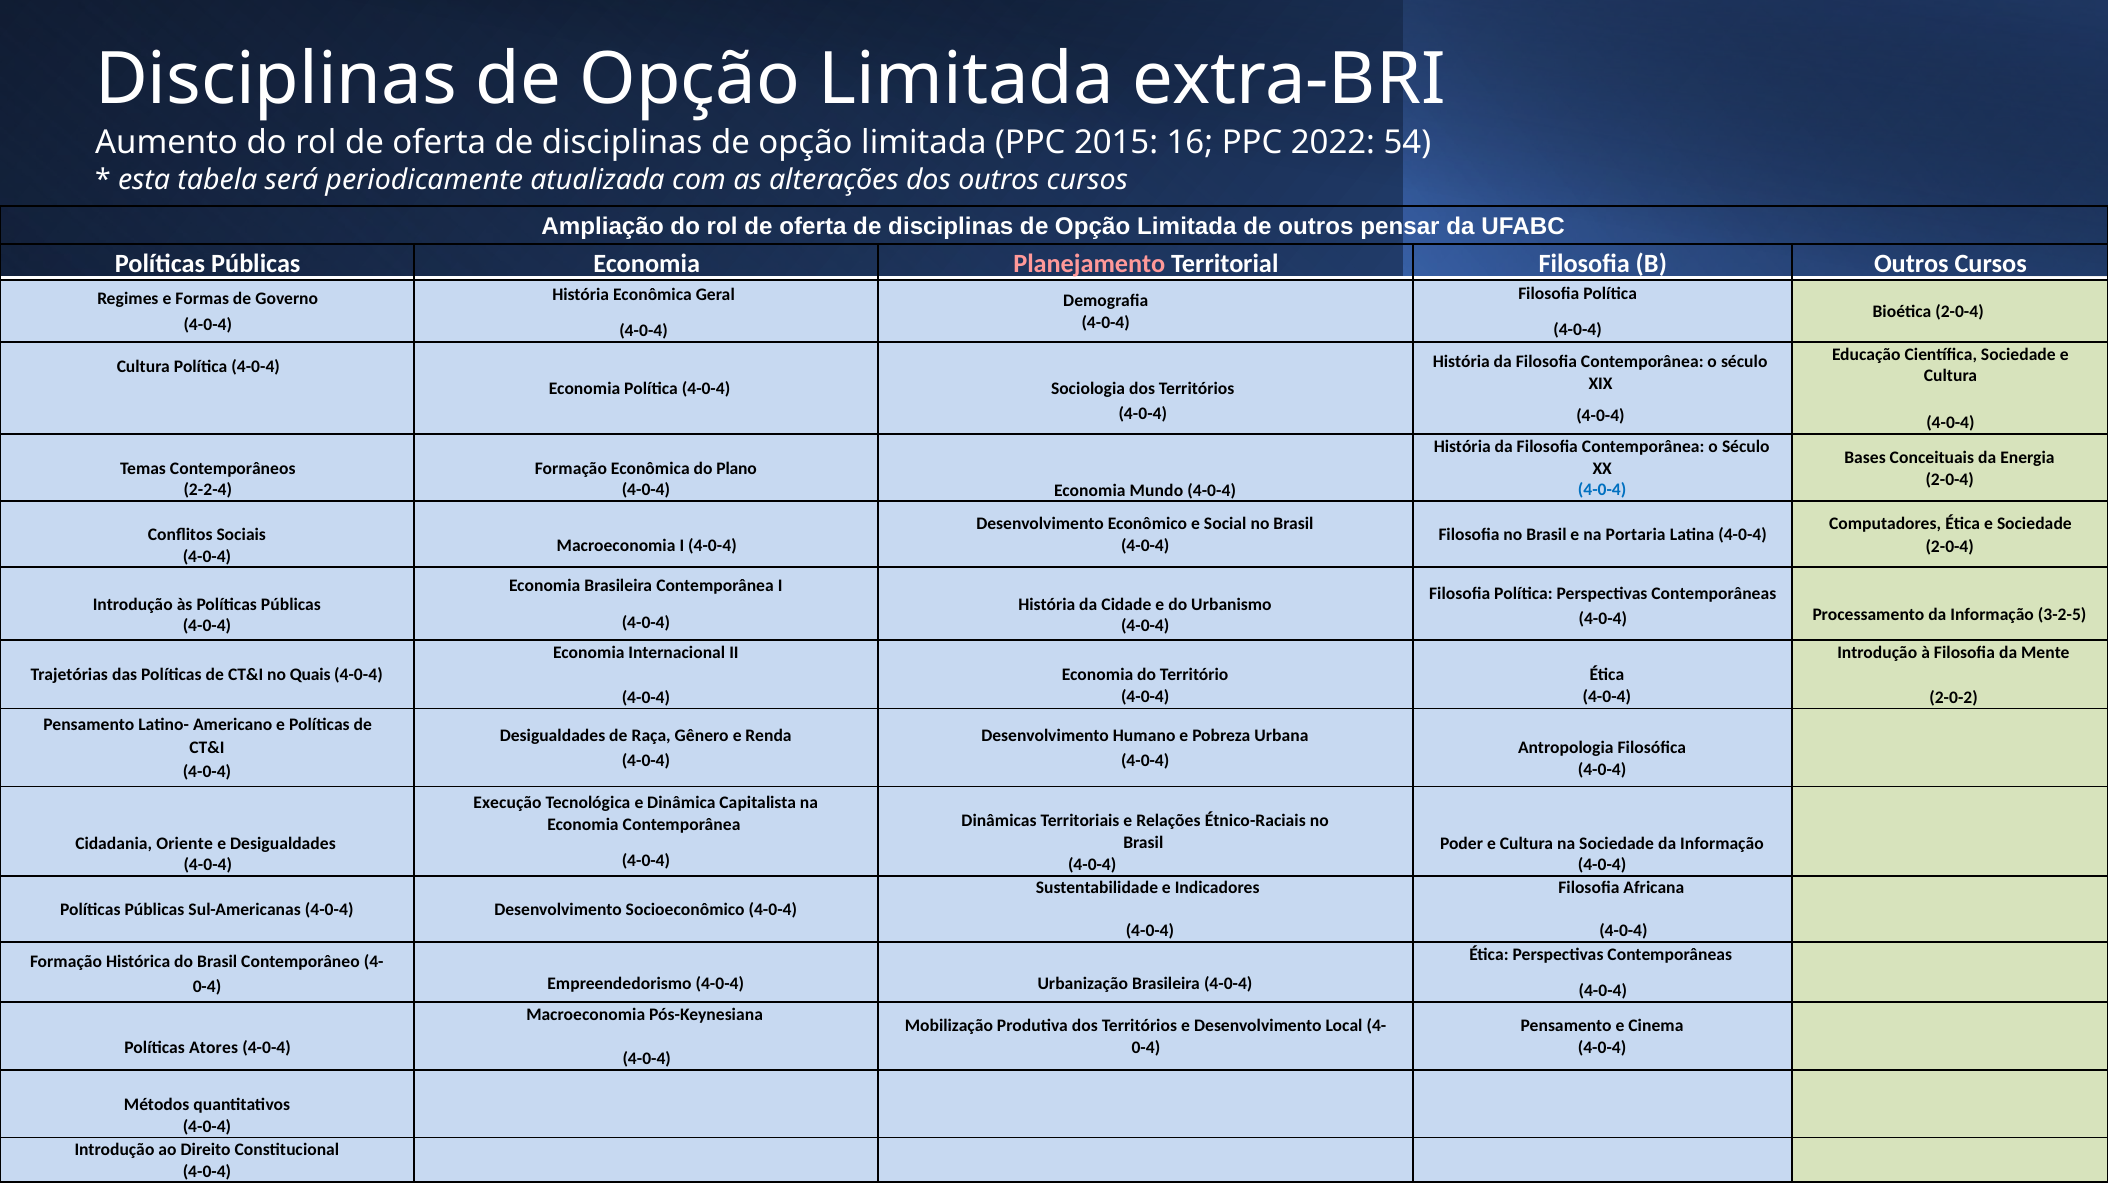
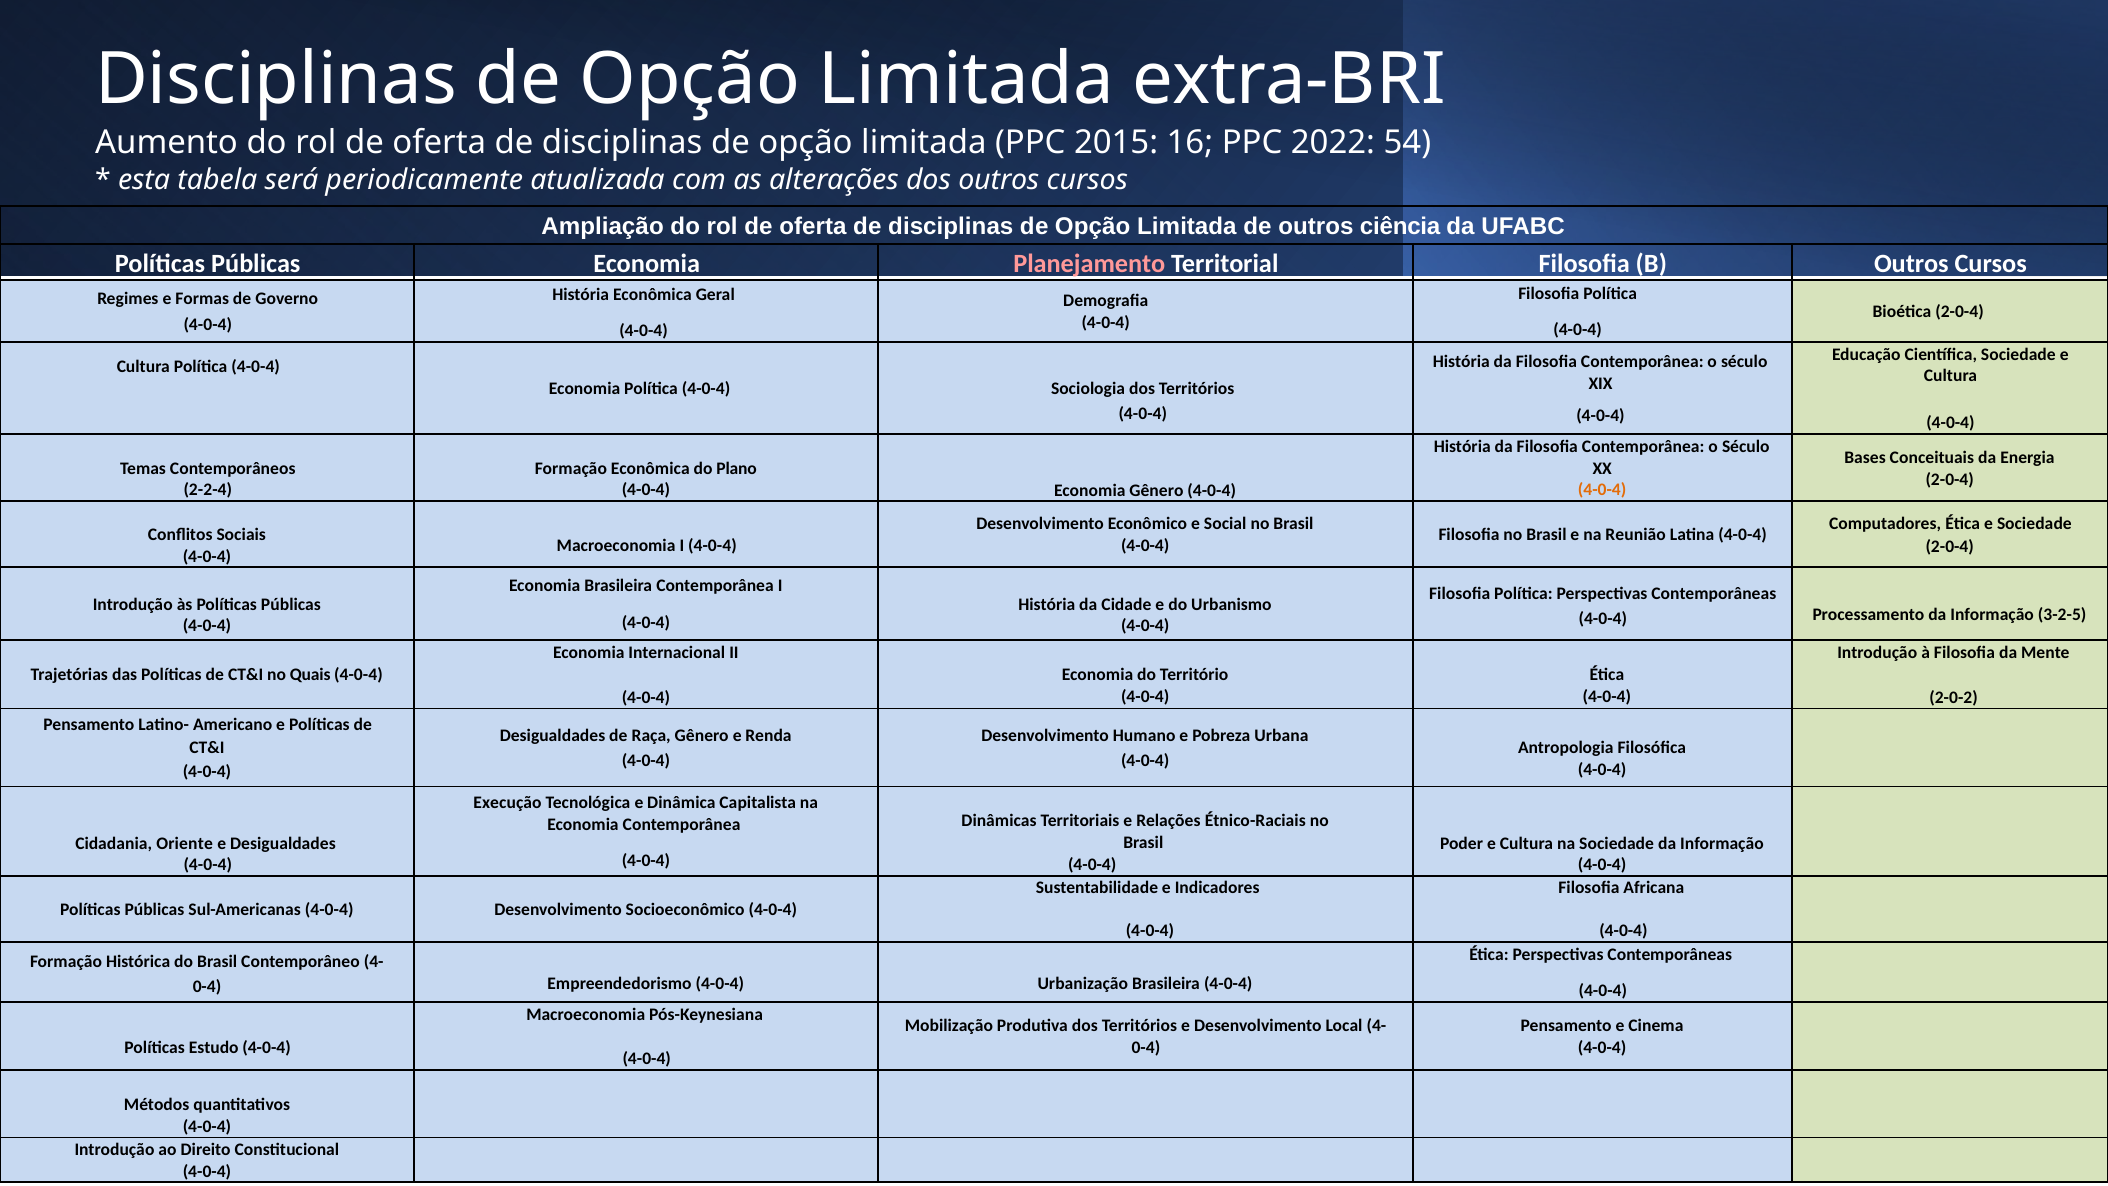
pensar: pensar -> ciência (1400, 226)
Economia Mundo: Mundo -> Gênero (1156, 491)
4-0-4 colour: blue -> orange (1602, 490)
Portaria: Portaria -> Reunião (1636, 535)
Atores: Atores -> Estudo (214, 1047)
